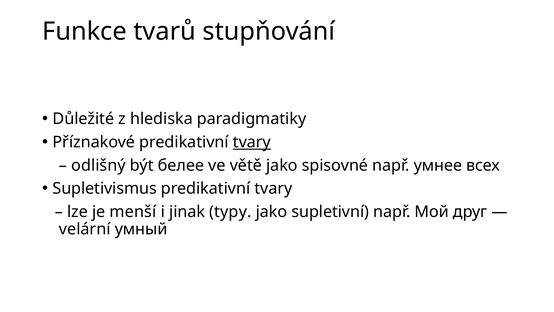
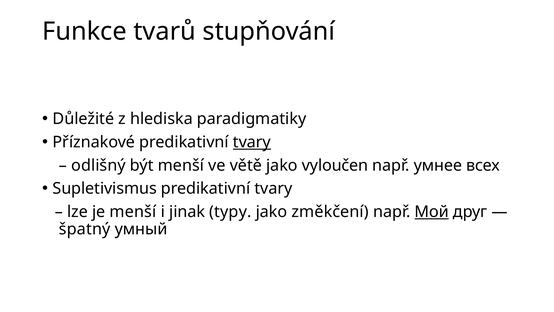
být белее: белее -> menší (181, 165)
spisovné: spisovné -> vyloučen (335, 165)
supletivní: supletivní -> změkčení (330, 212)
Мой underline: none -> present (432, 212)
velární: velární -> špatný (85, 229)
